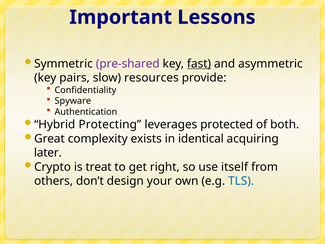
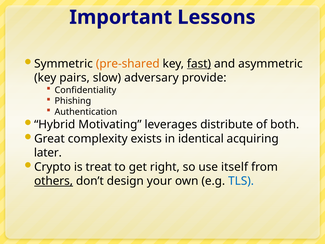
pre-shared colour: purple -> orange (128, 64)
resources: resources -> adversary (151, 78)
Spyware: Spyware -> Phishing (73, 101)
Protecting: Protecting -> Motivating (110, 124)
protected: protected -> distribute (227, 124)
others underline: none -> present (54, 181)
